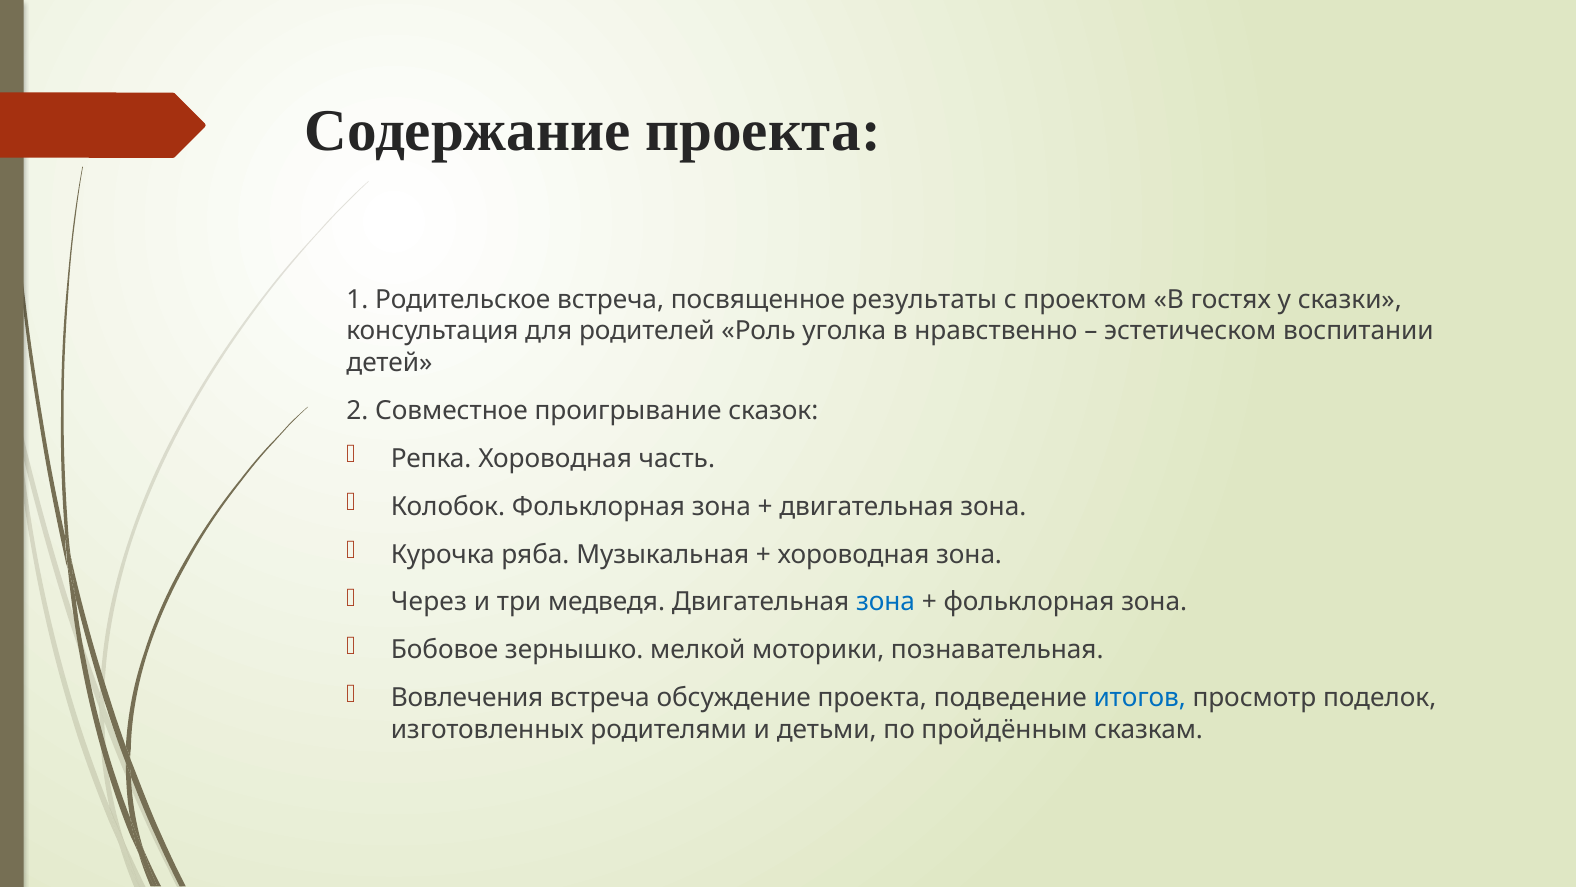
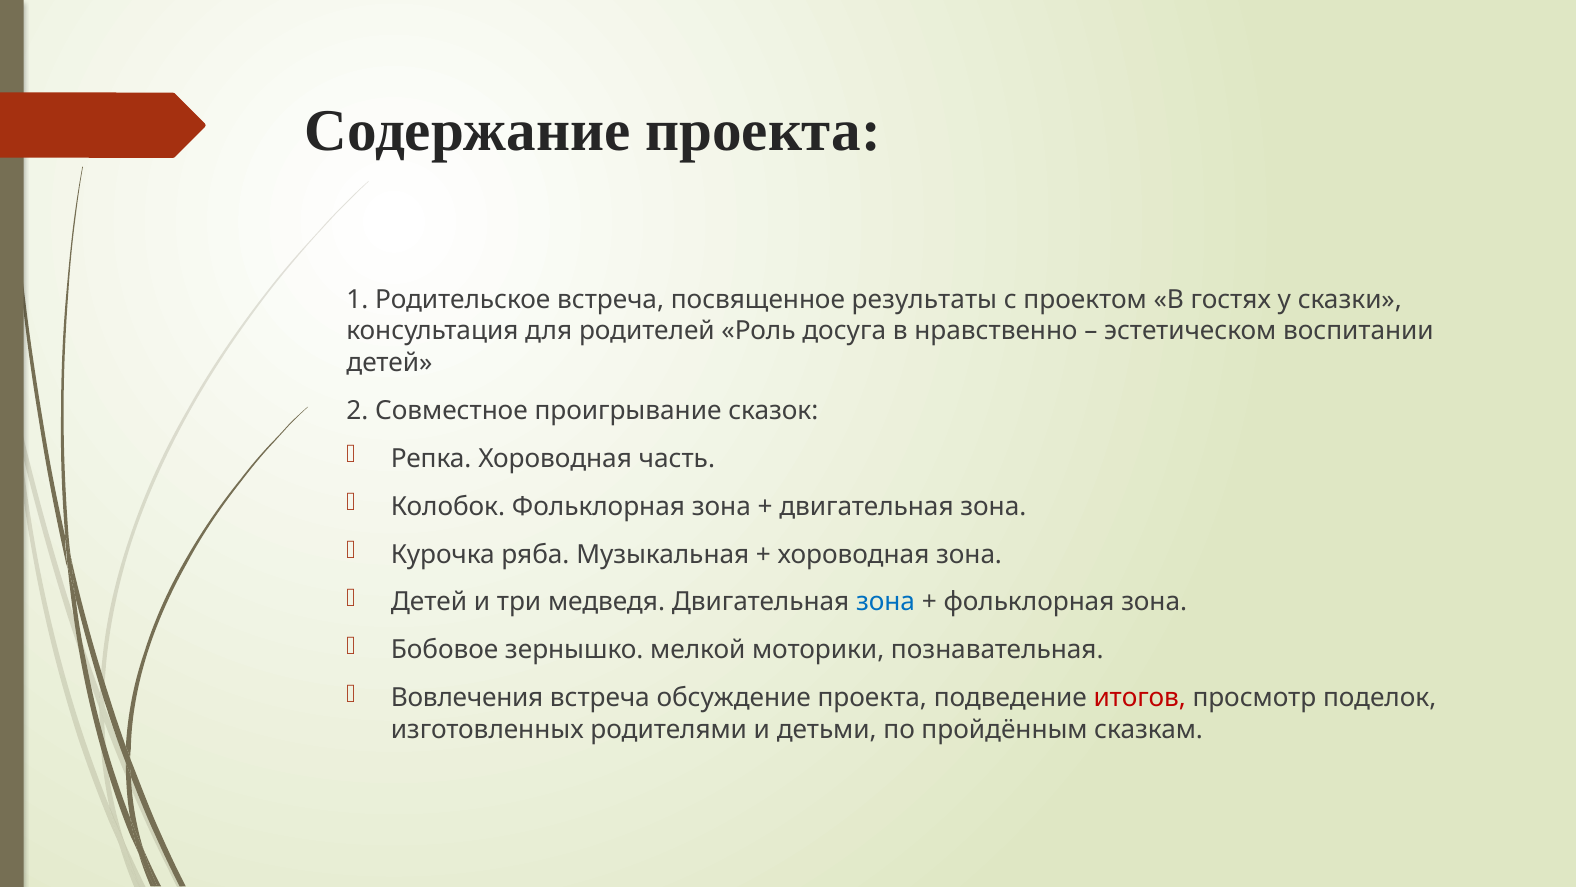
уголка: уголка -> досуга (844, 331)
Через: Через -> Детей (429, 602)
итогов colour: blue -> red (1140, 698)
